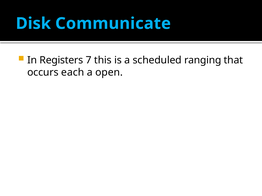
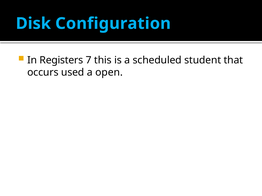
Communicate: Communicate -> Configuration (113, 24)
ranging: ranging -> student (203, 60)
each: each -> used (73, 73)
